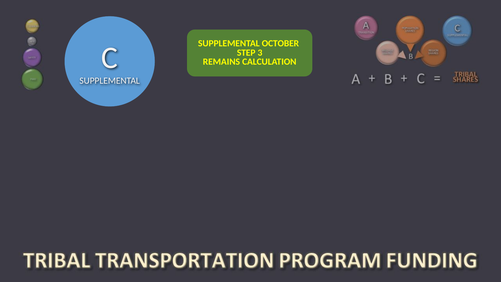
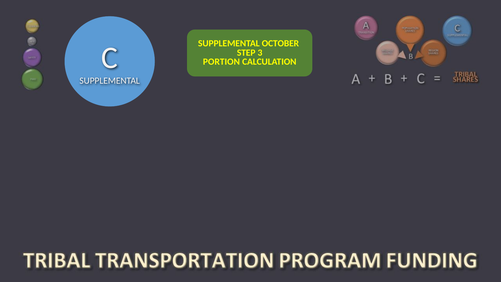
REMAINS: REMAINS -> PORTION (221, 62)
